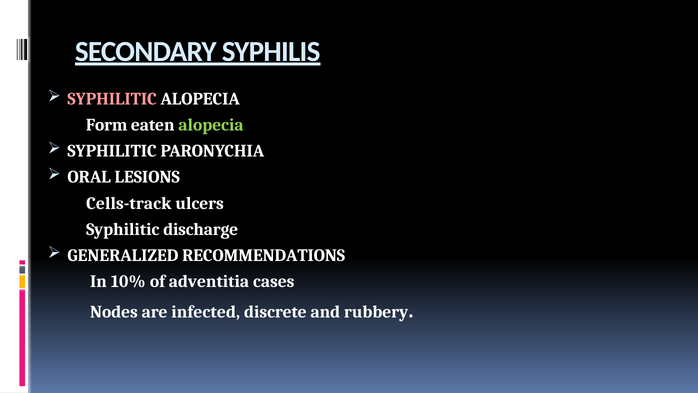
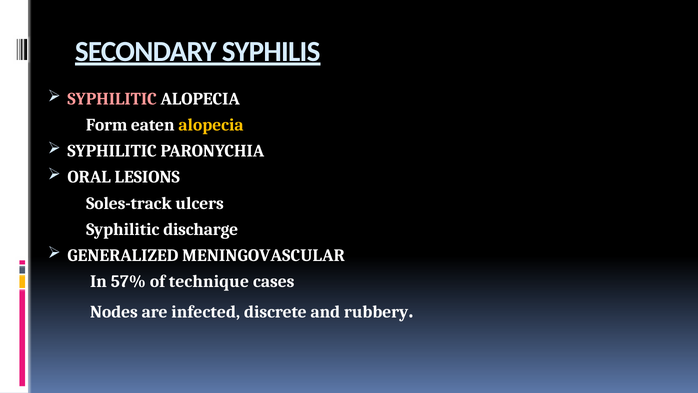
alopecia colour: light green -> yellow (211, 125)
Cells-track: Cells-track -> Soles-track (129, 203)
RECOMMENDATIONS: RECOMMENDATIONS -> MENINGOVASCULAR (264, 255)
10%: 10% -> 57% (128, 281)
adventitia: adventitia -> technique (209, 281)
